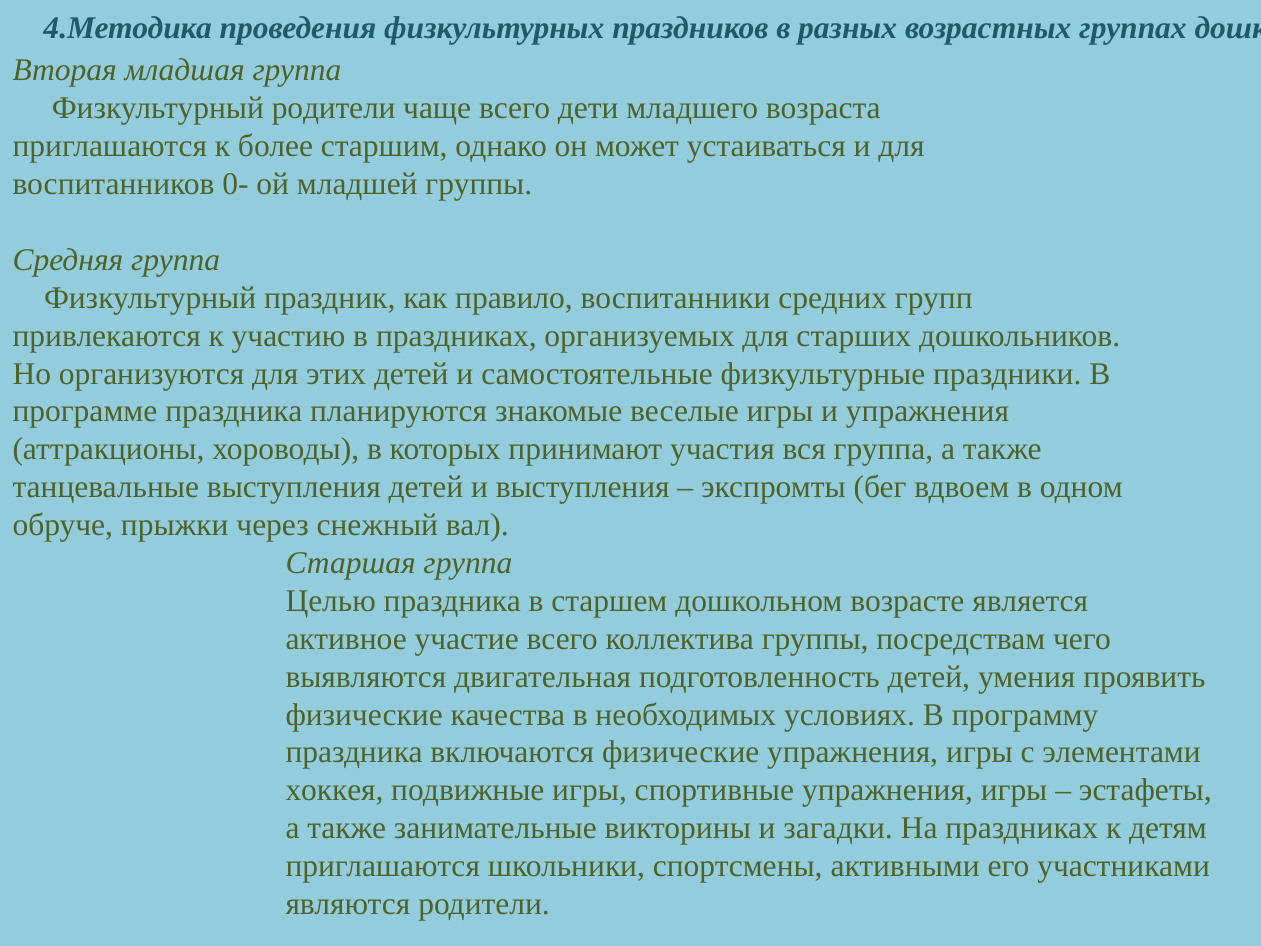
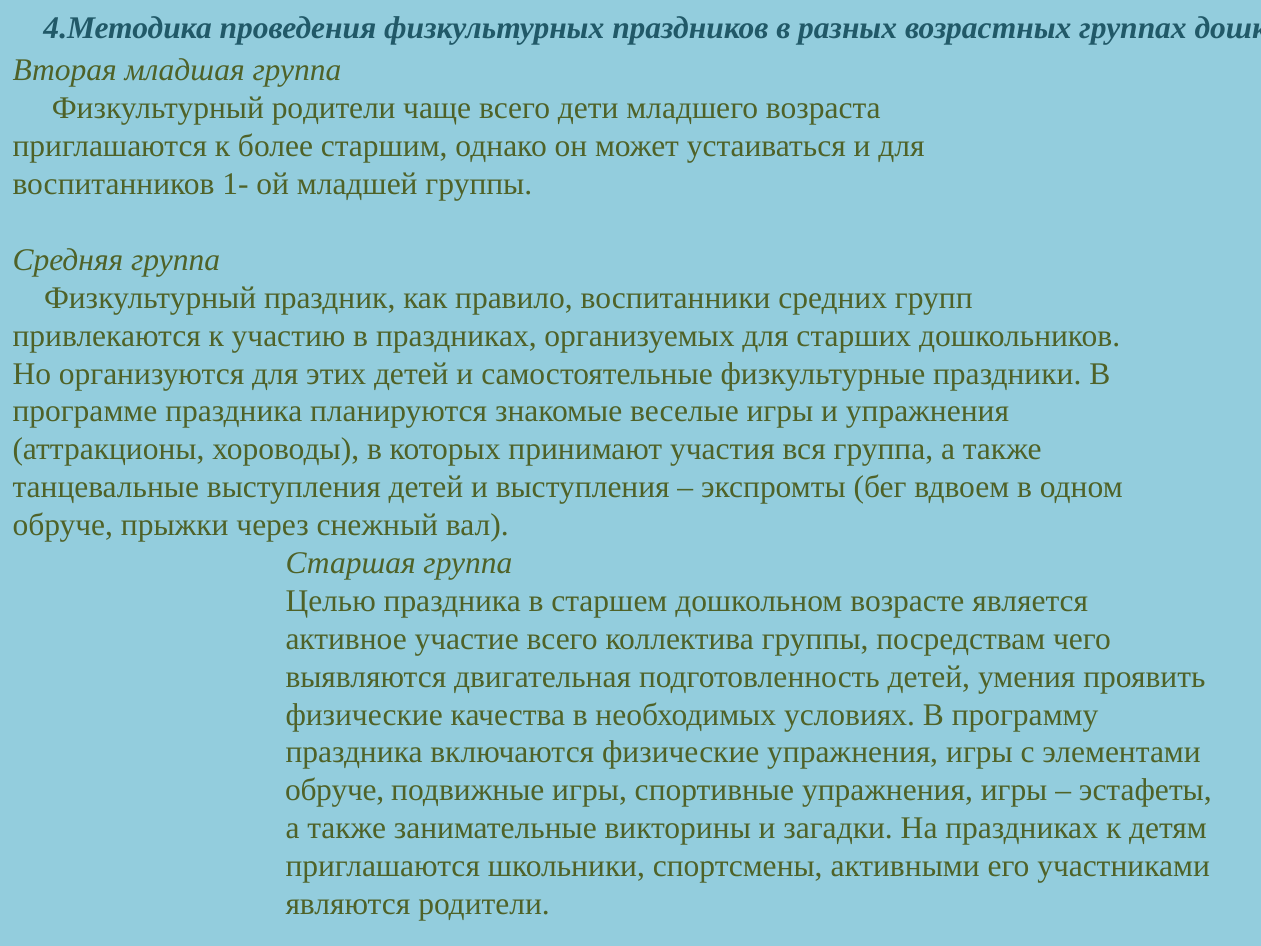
0-: 0- -> 1- (236, 184)
хоккея: хоккея -> обруче (335, 790)
